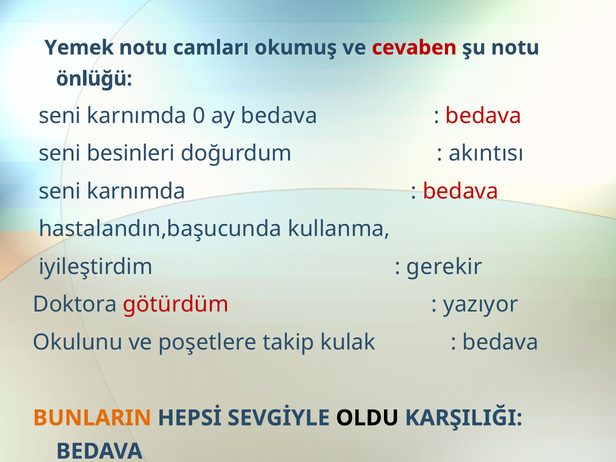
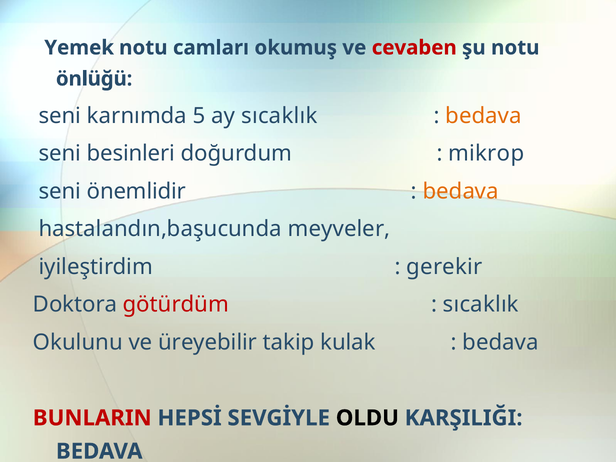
0: 0 -> 5 (199, 116)
ay bedava: bedava -> sıcaklık (279, 116)
bedava colour: red -> orange (483, 116)
akıntısı: akıntısı -> mikrop (486, 153)
karnımda: karnımda -> önemlidir (136, 191)
bedava colour: red -> orange (461, 191)
kullanma: kullanma -> meyveler (339, 229)
yazıyor: yazıyor -> sıcaklık (481, 305)
poşetlere: poşetlere -> üreyebilir (208, 342)
BUNLARIN colour: orange -> red (92, 418)
